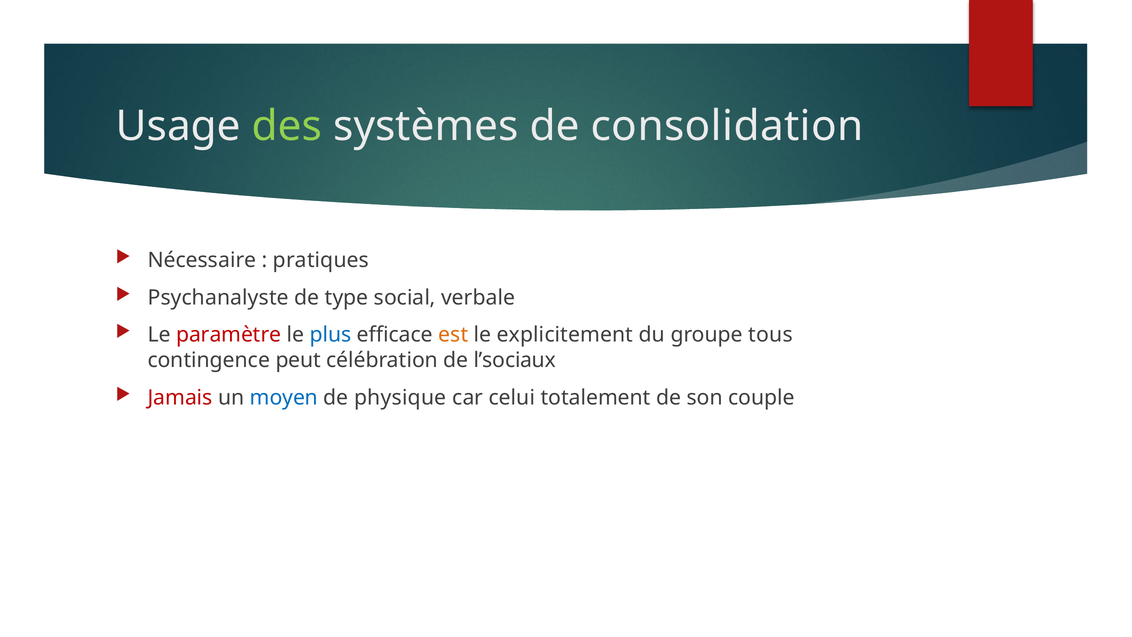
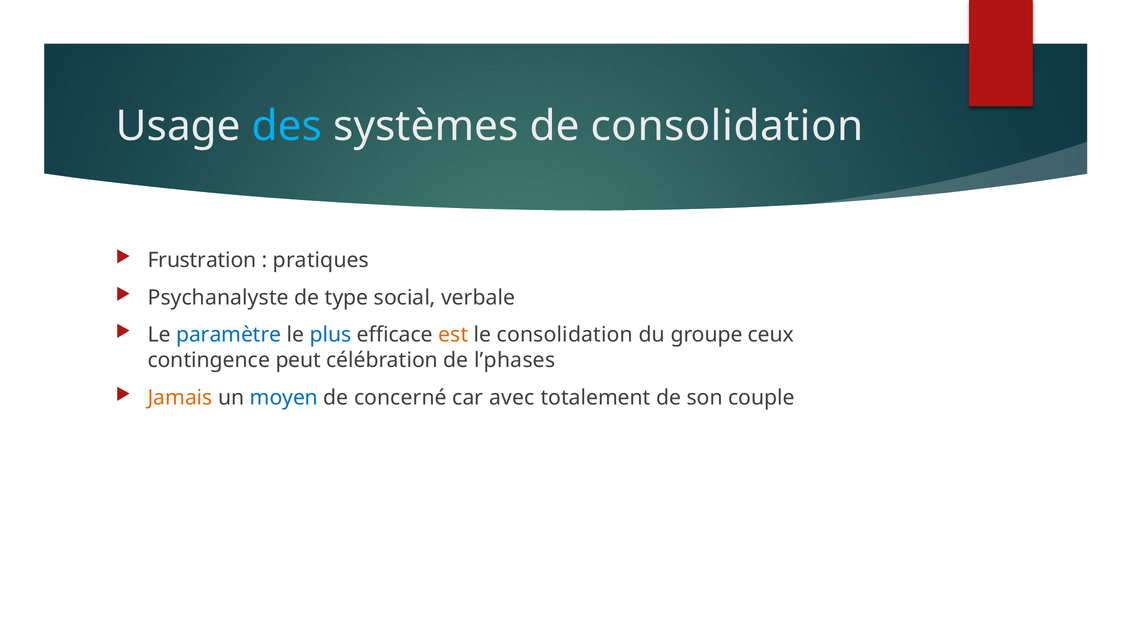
des colour: light green -> light blue (287, 126)
Nécessaire: Nécessaire -> Frustration (202, 260)
paramètre colour: red -> blue (229, 335)
le explicitement: explicitement -> consolidation (565, 335)
tous: tous -> ceux (771, 335)
l’sociaux: l’sociaux -> l’phases (515, 360)
Jamais colour: red -> orange (180, 397)
physique: physique -> concerné (400, 397)
celui: celui -> avec (512, 397)
